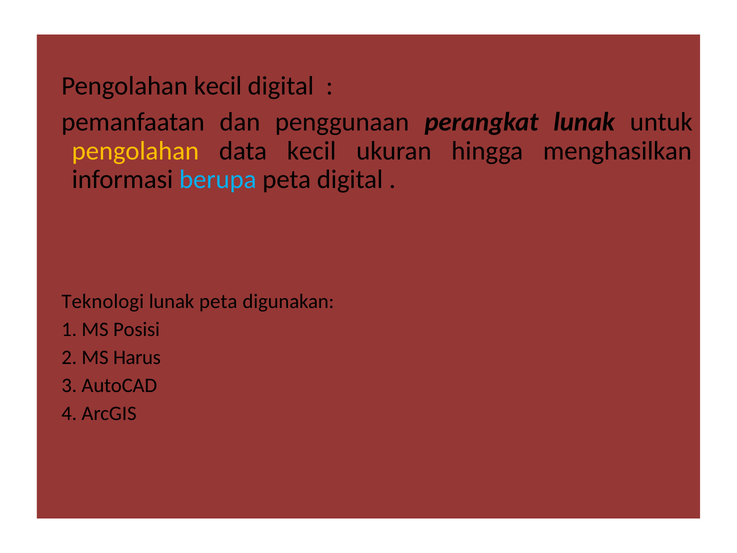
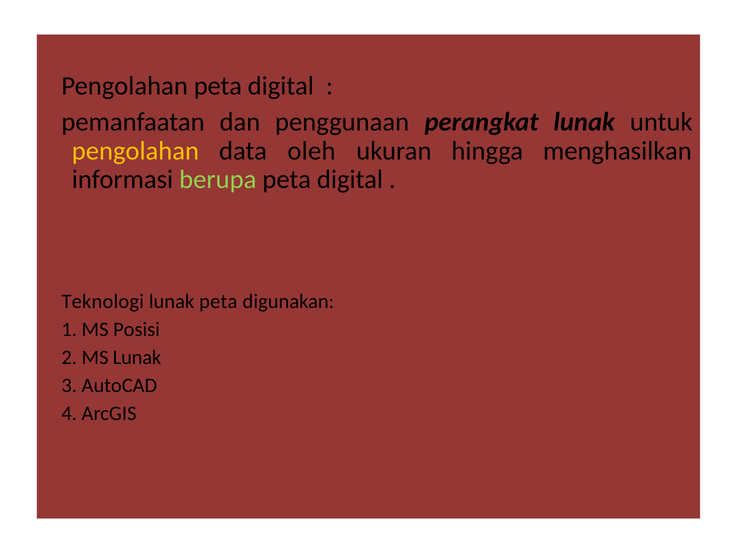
Pengolahan kecil: kecil -> peta (218, 86)
data kecil: kecil -> oleh (311, 151)
berupa colour: light blue -> light green (218, 179)
MS Harus: Harus -> Lunak (137, 357)
